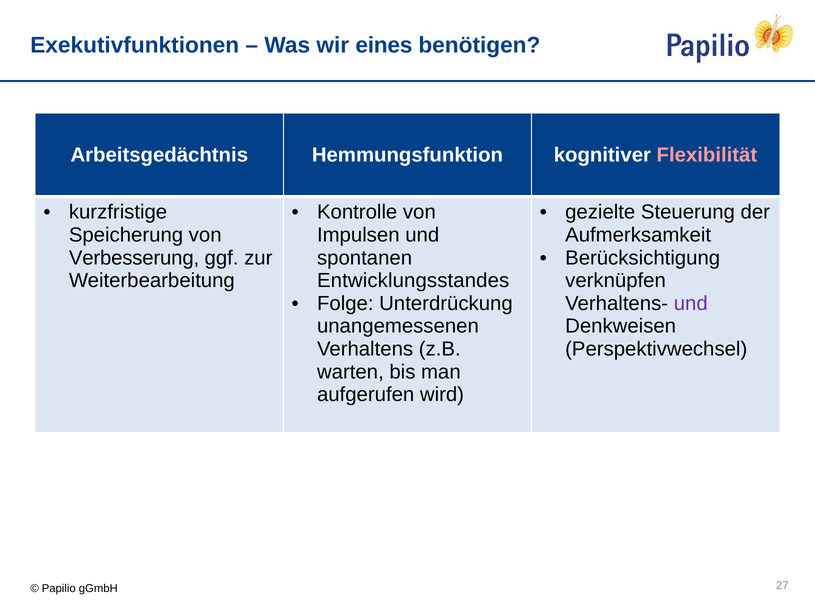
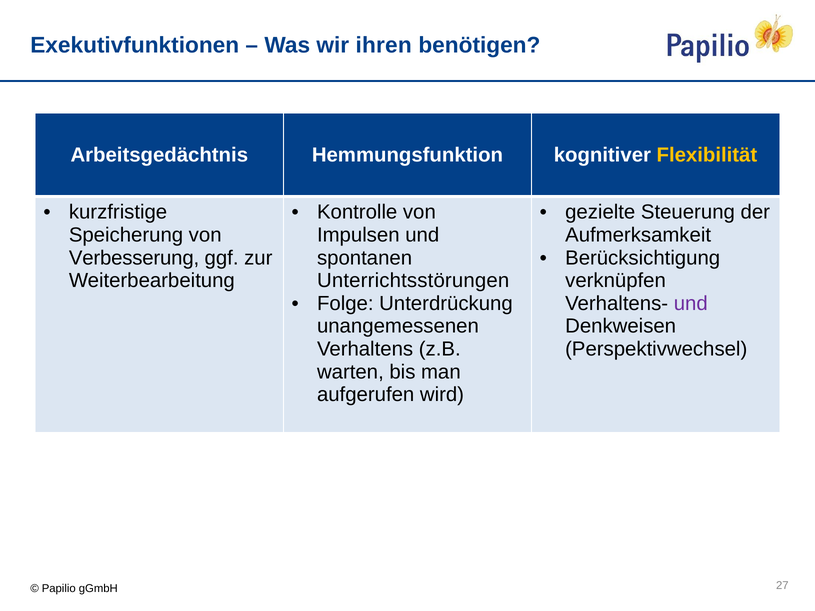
eines: eines -> ihren (384, 45)
Flexibilität colour: pink -> yellow (707, 155)
Entwicklungsstandes: Entwicklungsstandes -> Unterrichtsstörungen (413, 281)
